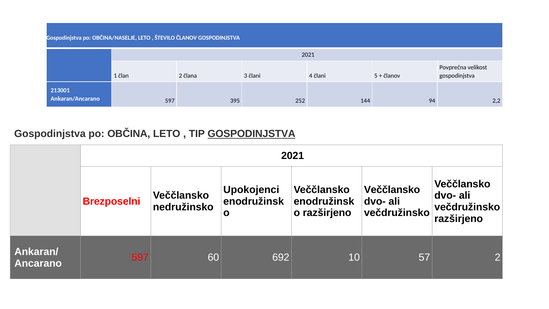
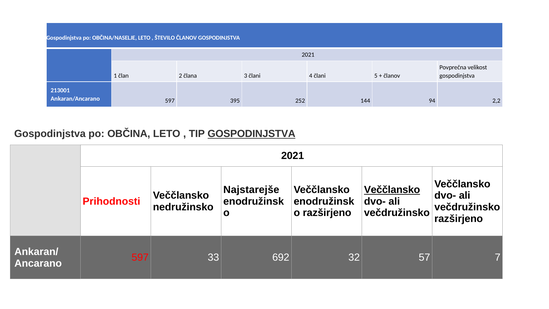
Upokojenci: Upokojenci -> Najstarejše (251, 190)
Veččlansko underline: none -> present (392, 190)
Brezposelni: Brezposelni -> Prihodnosti (111, 201)
60: 60 -> 33 (213, 257)
10: 10 -> 32 (354, 257)
57 2: 2 -> 7 (498, 257)
